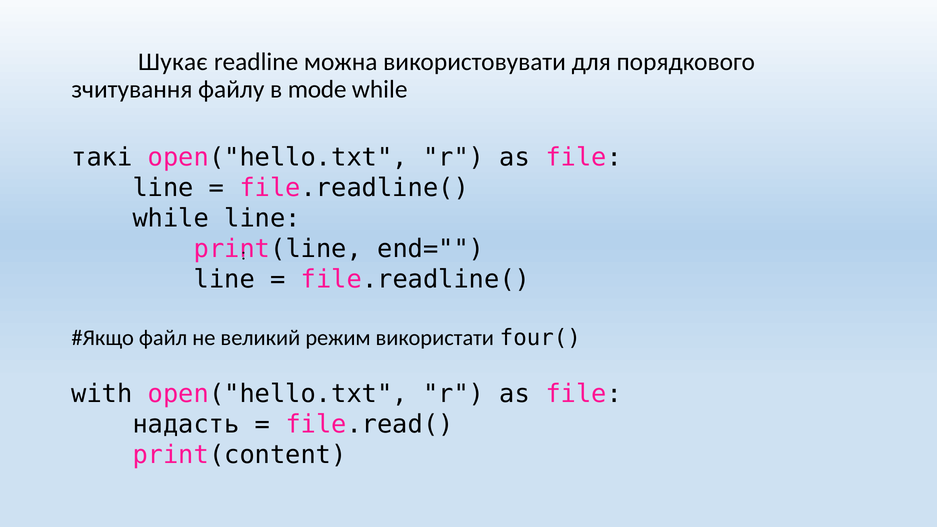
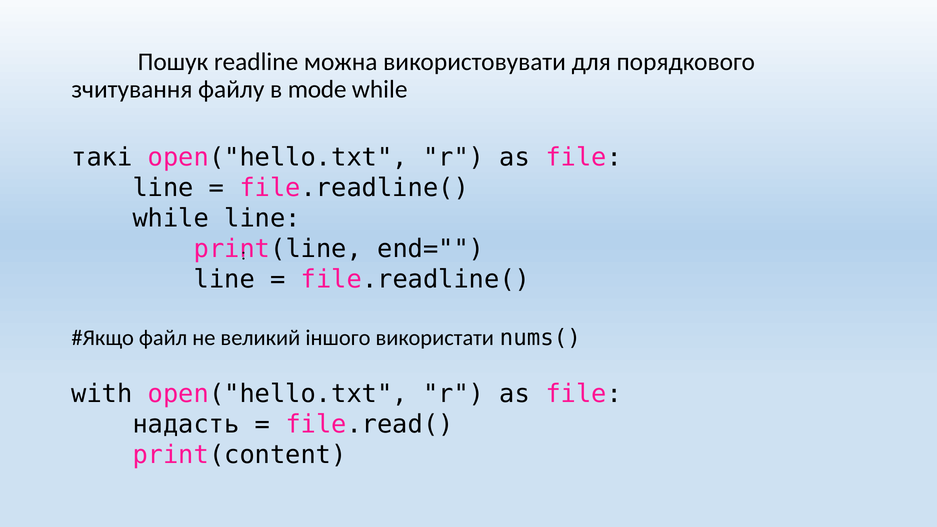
Шукає: Шукає -> Пошук (173, 62)
режим: режим -> іншого (338, 338)
four(: four( -> nums( (540, 338)
